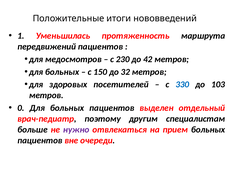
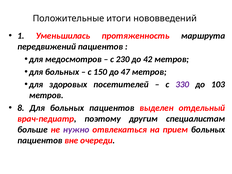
32: 32 -> 47 (125, 72)
330 colour: blue -> purple (182, 84)
0: 0 -> 8 (21, 108)
